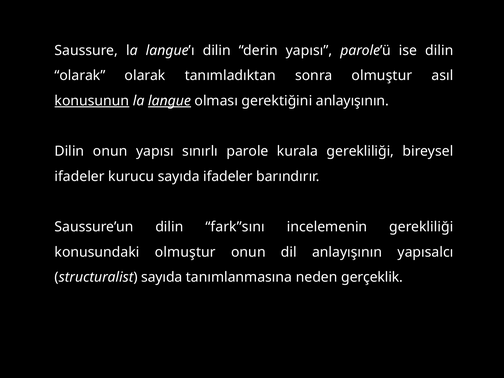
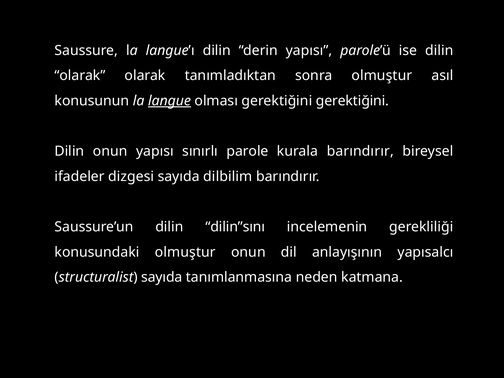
konusunun underline: present -> none (92, 101)
gerektiğini anlayışının: anlayışının -> gerektiğini (352, 101)
kurala gerekliliği: gerekliliği -> barındırır (360, 151)
kurucu: kurucu -> dizgesi (131, 176)
sayıda ifadeler: ifadeler -> dilbilim (228, 176)
fark”sını: fark”sını -> dilin”sını (235, 227)
gerçeklik: gerçeklik -> katmana (372, 277)
